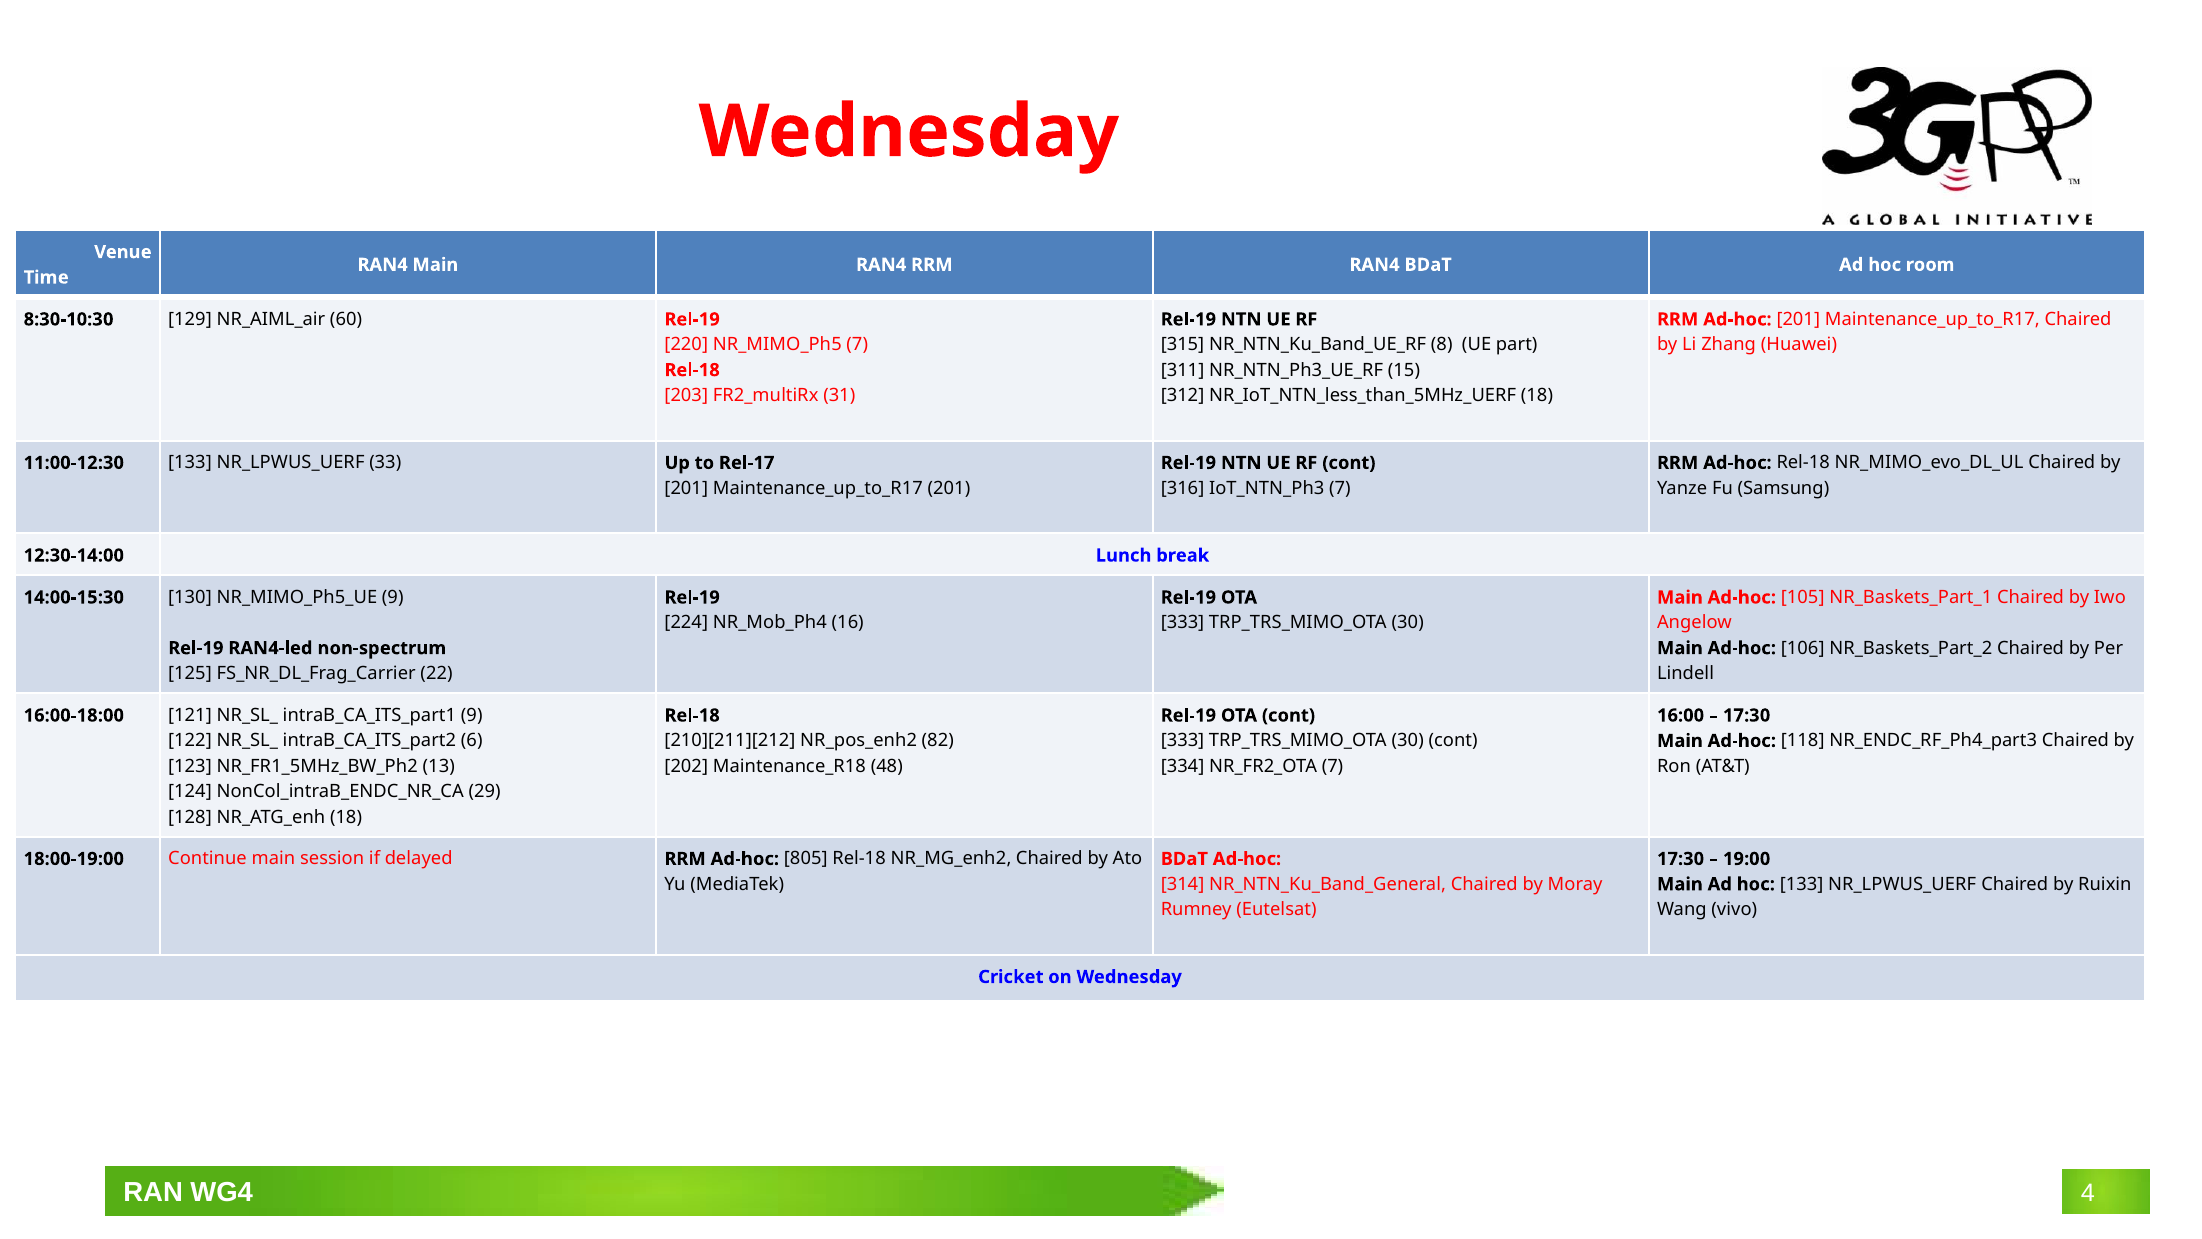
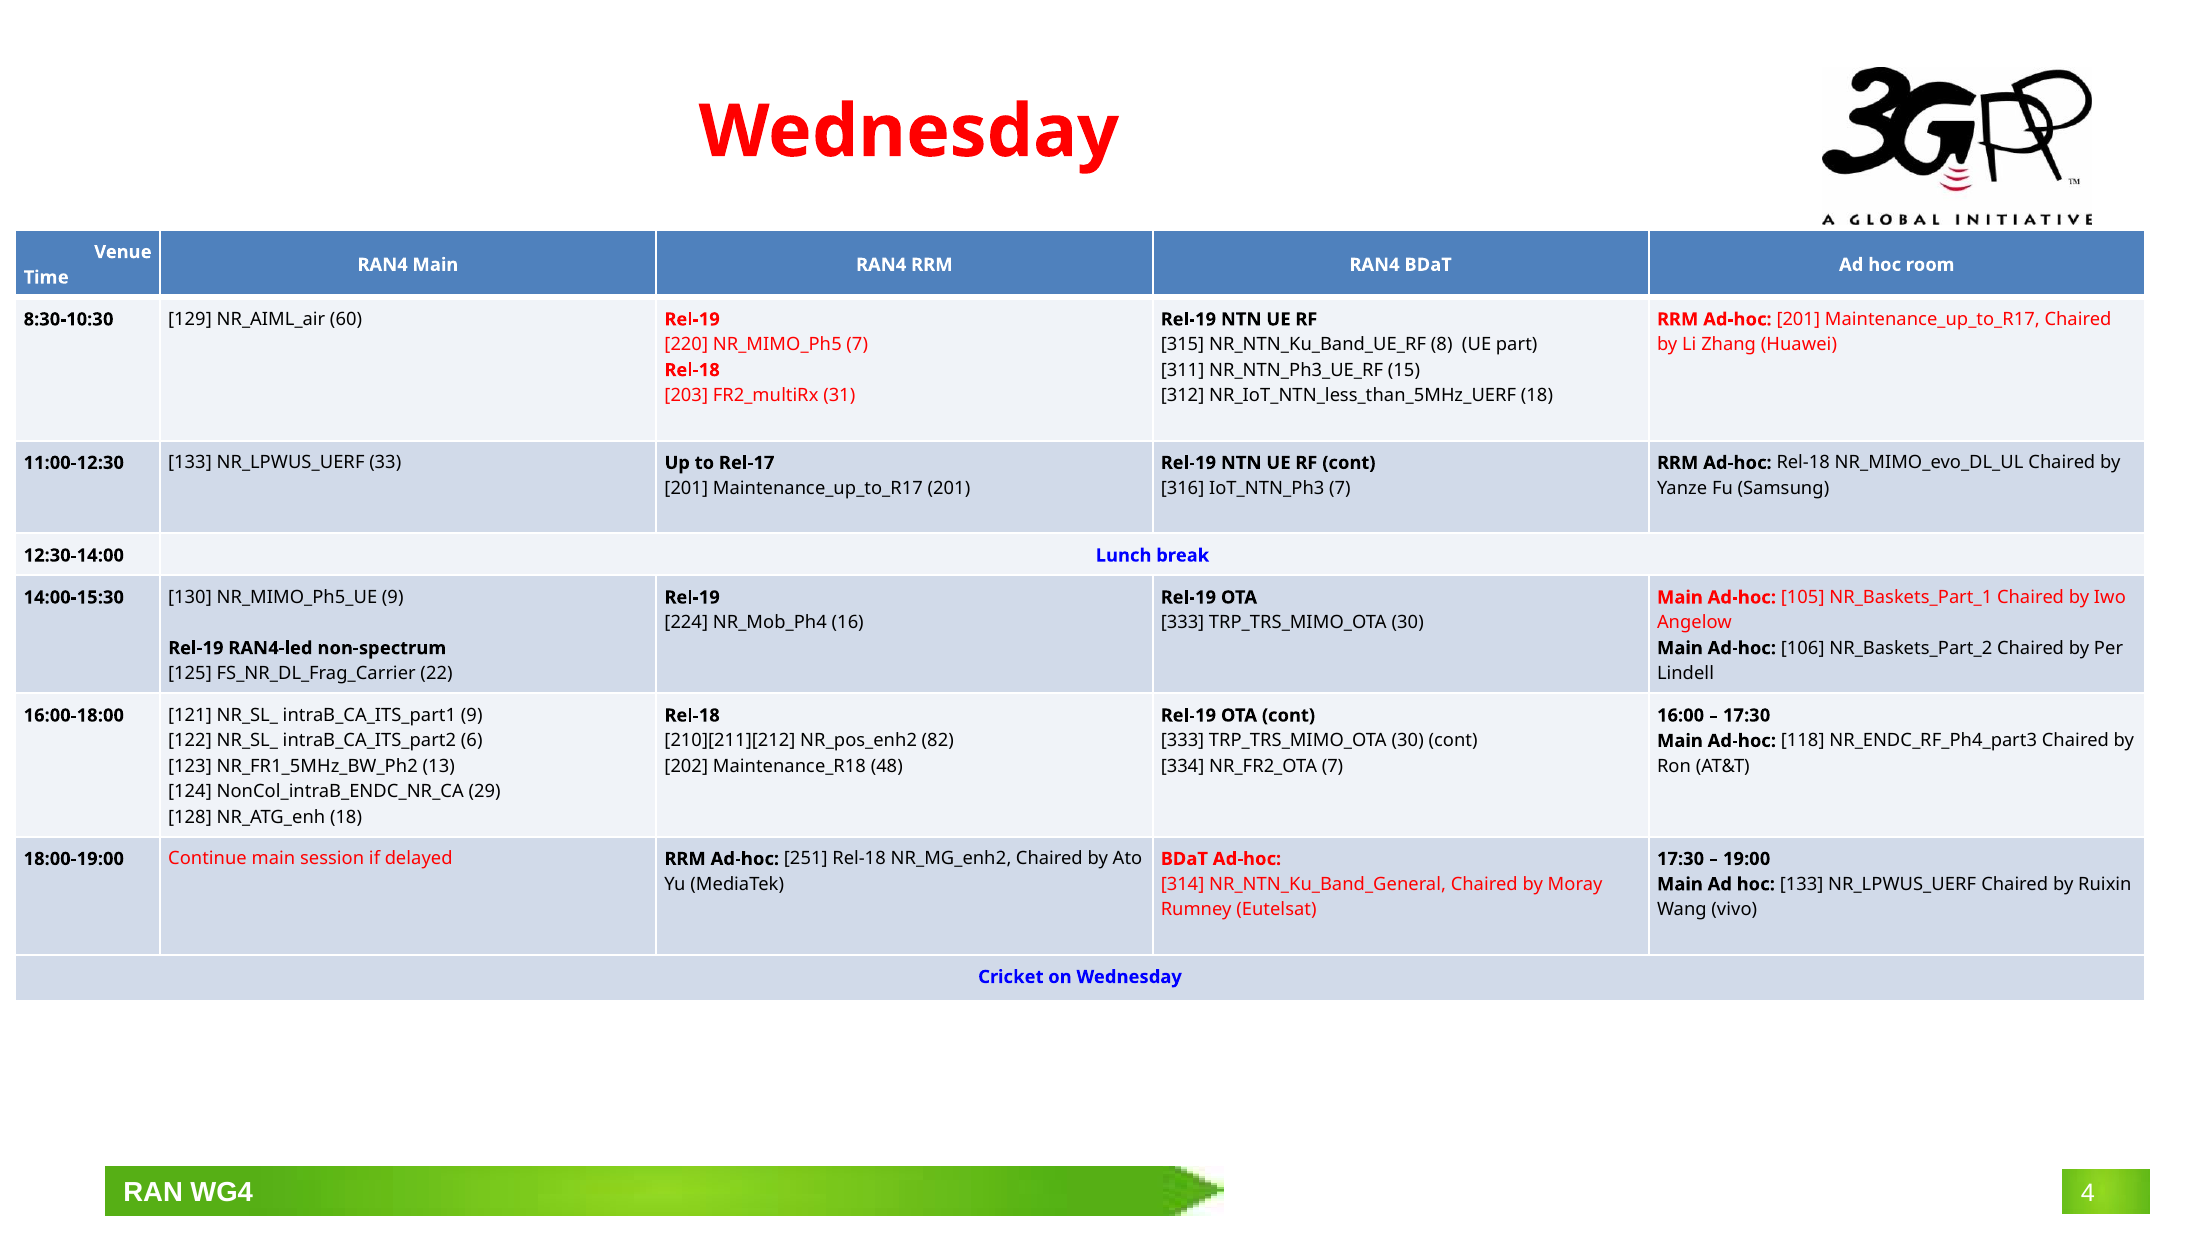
805: 805 -> 251 (806, 859)
